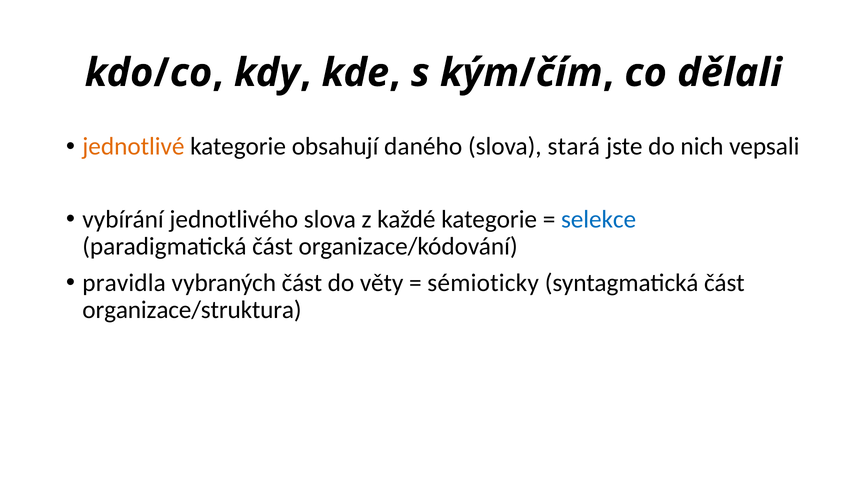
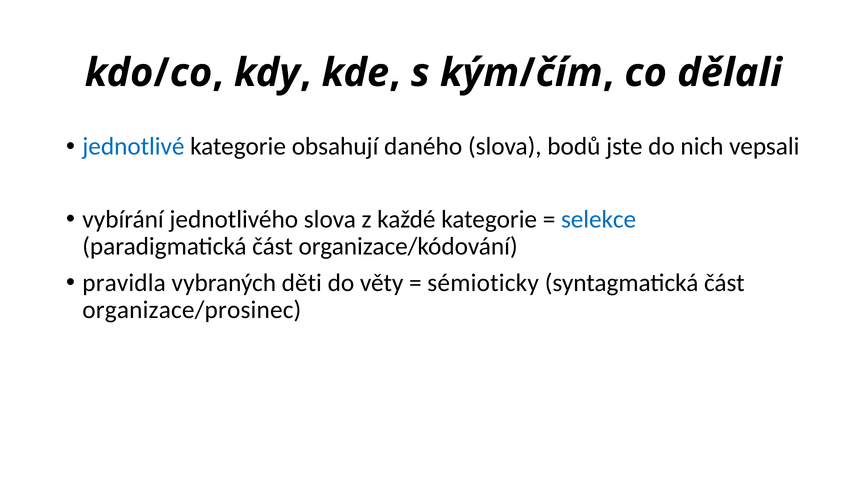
jednotlivé colour: orange -> blue (133, 147)
stará: stará -> bodů (574, 147)
vybraných část: část -> děti (302, 283)
organizace/struktura: organizace/struktura -> organizace/prosinec (192, 310)
